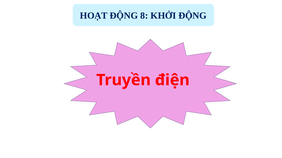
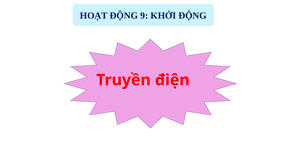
8: 8 -> 9 (144, 16)
